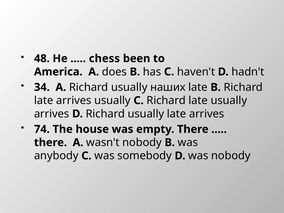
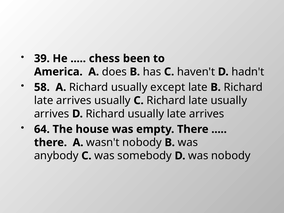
48: 48 -> 39 (42, 58)
34: 34 -> 58 (42, 87)
наших: наших -> except (168, 87)
74: 74 -> 64 (42, 129)
